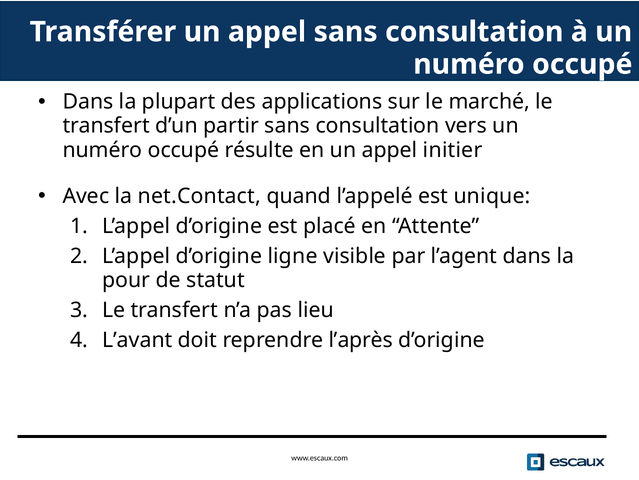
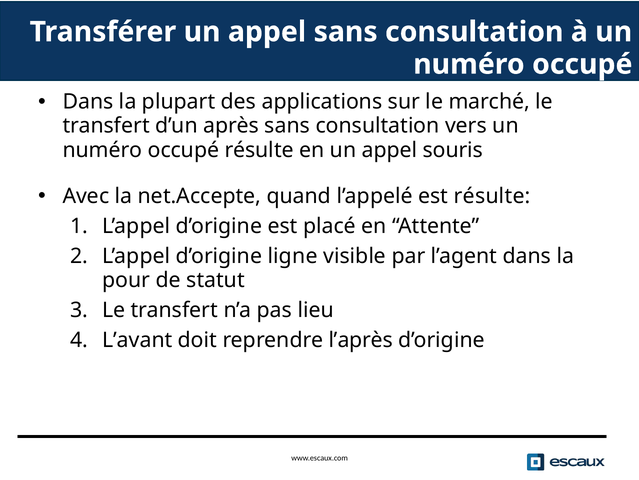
partir: partir -> après (231, 126)
initier: initier -> souris (453, 150)
net.Contact: net.Contact -> net.Accepte (199, 196)
est unique: unique -> résulte (492, 196)
